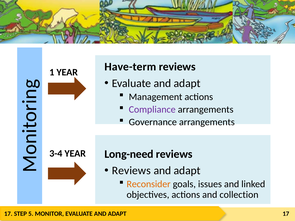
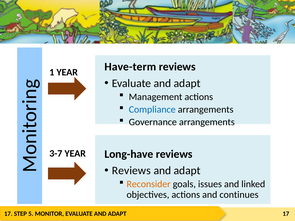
Compliance colour: purple -> blue (152, 110)
Long-need: Long-need -> Long-have (129, 154)
3-4: 3-4 -> 3-7 (56, 154)
collection: collection -> continues (239, 195)
